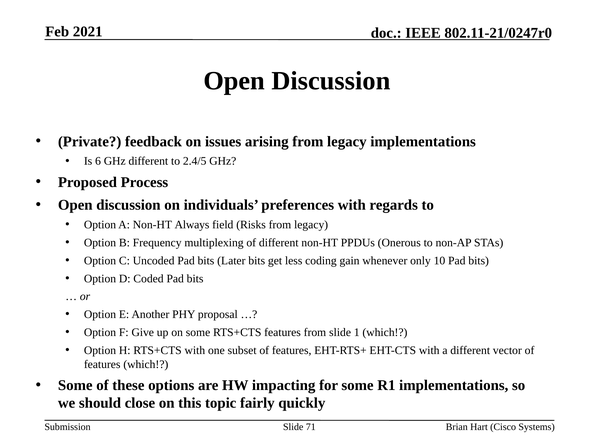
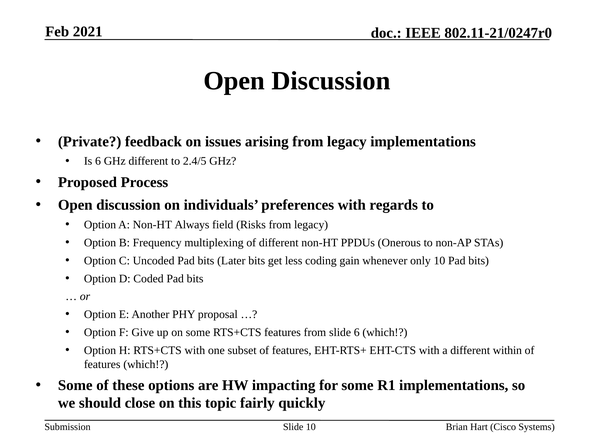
slide 1: 1 -> 6 (357, 333)
vector: vector -> within (507, 351)
Slide 71: 71 -> 10 (311, 427)
